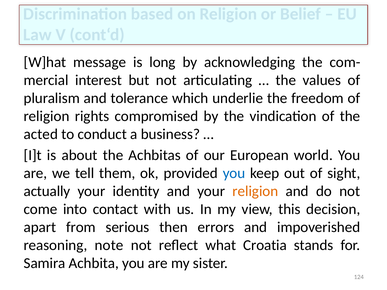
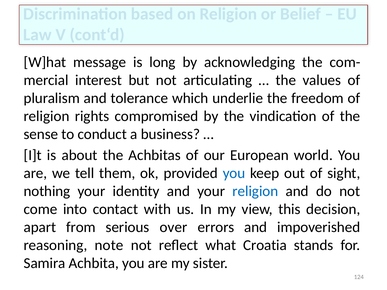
acted: acted -> sense (41, 134)
actually: actually -> nothing (47, 191)
religion colour: orange -> blue (255, 191)
then: then -> over (173, 227)
